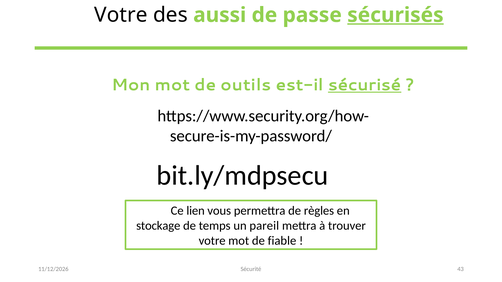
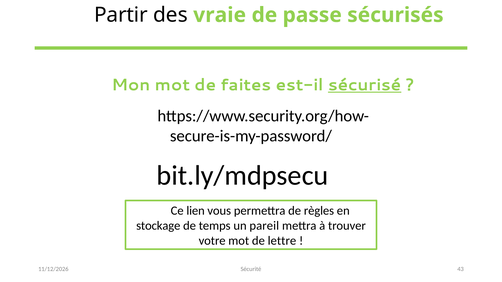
Votre: Votre -> Partir (121, 15)
aussi: aussi -> vraie (220, 15)
sécurisés underline: present -> none (395, 15)
outils: outils -> faites (246, 85)
fiable: fiable -> lettre (282, 241)
